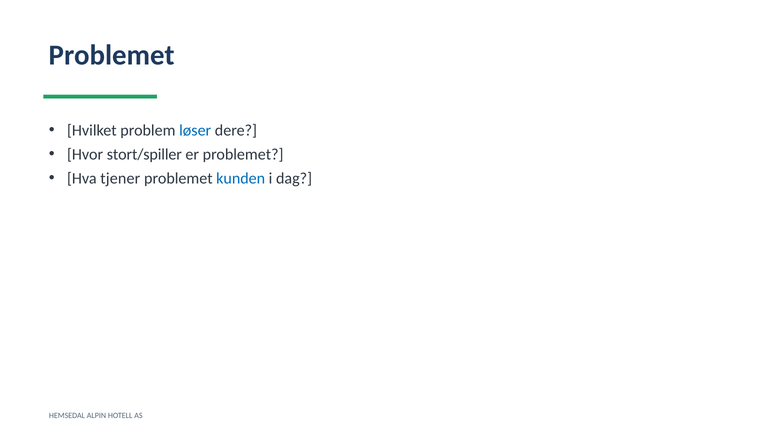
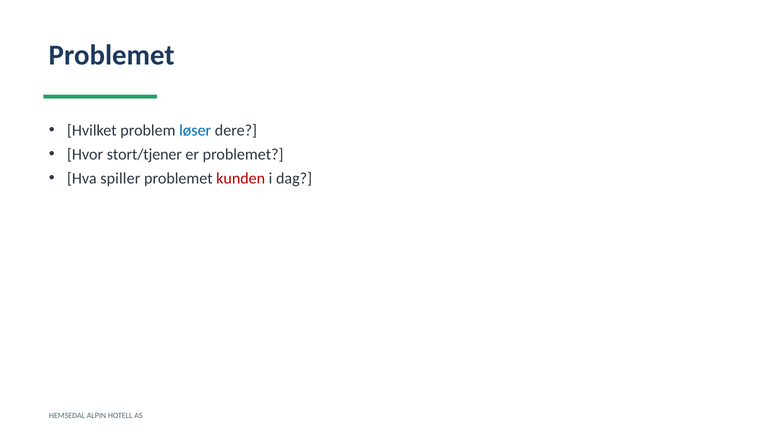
stort/spiller: stort/spiller -> stort/tjener (144, 154)
tjener: tjener -> spiller (120, 179)
kunden colour: blue -> red (241, 179)
